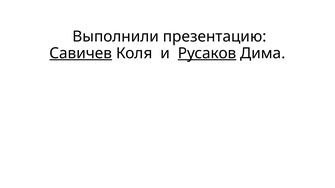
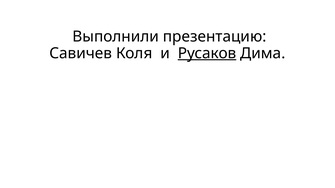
Савичев underline: present -> none (81, 53)
